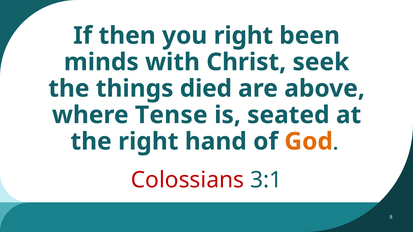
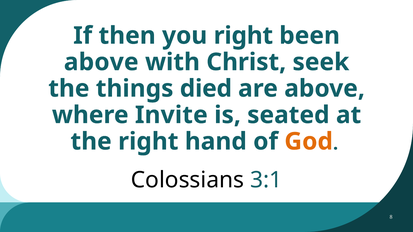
minds: minds -> above (101, 62)
Tense: Tense -> Invite (171, 115)
Colossians colour: red -> black (188, 180)
